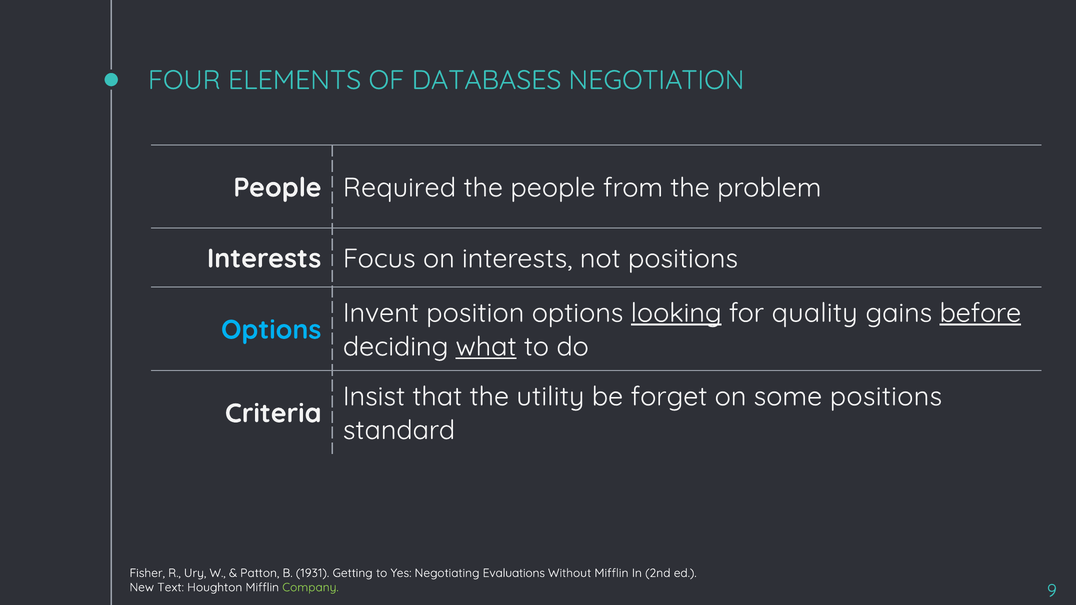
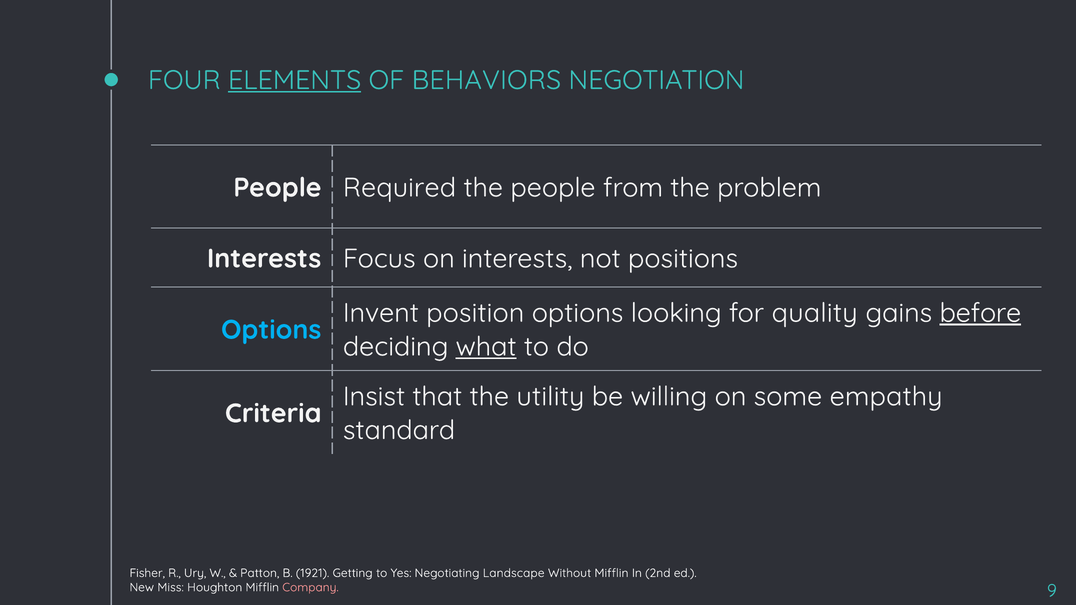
ELEMENTS underline: none -> present (295, 80)
DATABASES: DATABASES -> BEHAVIORS (486, 80)
looking underline: present -> none (676, 313)
forget: forget -> willing (669, 397)
some positions: positions -> empathy (886, 397)
1931: 1931 -> 1921 (312, 573)
Evaluations: Evaluations -> Landscape (514, 573)
Text: Text -> Miss (171, 588)
Company colour: light green -> pink (310, 588)
